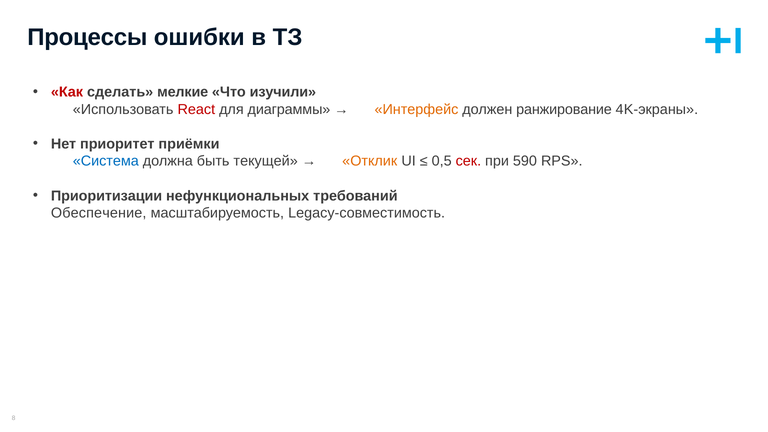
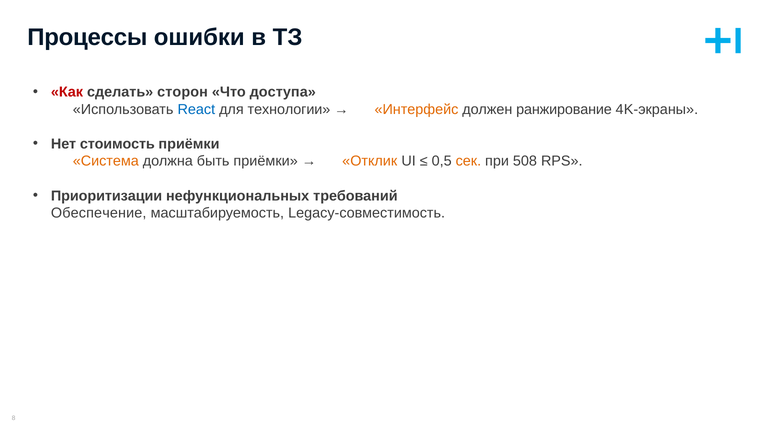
мелкие: мелкие -> сторон (183, 92)
изучили: изучили -> доступа (283, 92)
React colour: red -> blue (196, 109)
диаграммы: диаграммы -> технологии (289, 109)
приоритет: приоритет -> стоимость (117, 144)
Система colour: blue -> orange (106, 161)
быть текущей: текущей -> приёмки (266, 161)
сек colour: red -> orange (468, 161)
590: 590 -> 508 (525, 161)
